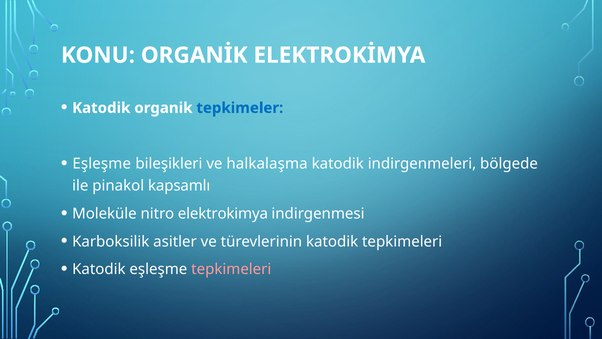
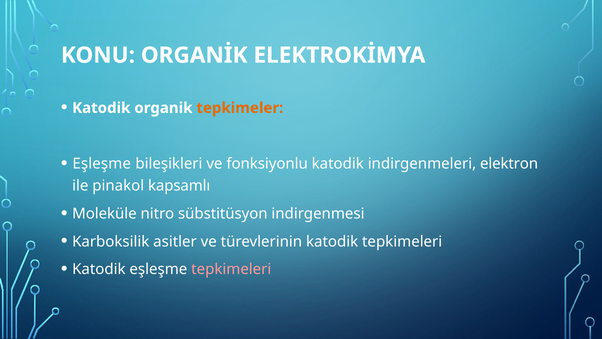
tepkimeler colour: blue -> orange (240, 108)
halkalaşma: halkalaşma -> fonksiyonlu (267, 164)
bölgede: bölgede -> elektron (509, 164)
elektrokimya: elektrokimya -> sübstitüsyon (223, 213)
